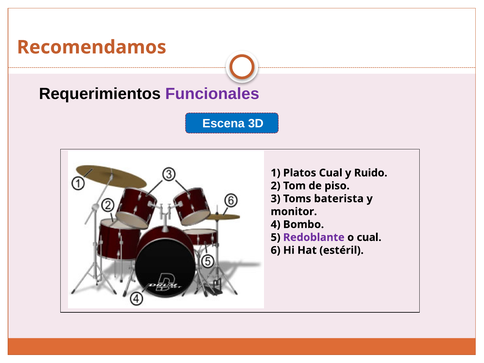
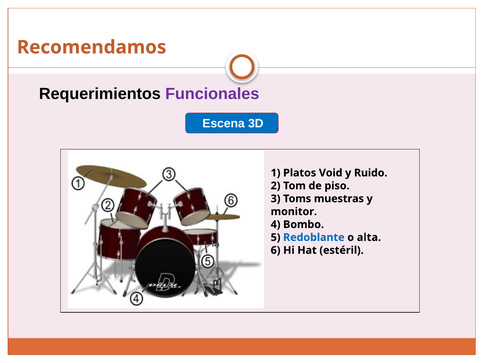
Platos Cual: Cual -> Void (331, 173)
baterista: baterista -> muestras (339, 199)
Redoblante colour: purple -> blue (314, 237)
o cual: cual -> alta (369, 237)
